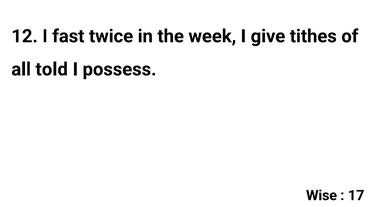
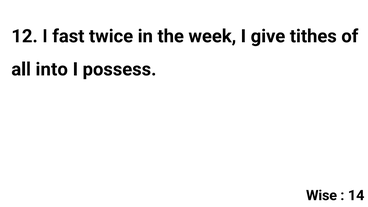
told: told -> into (52, 69)
17: 17 -> 14 (356, 195)
